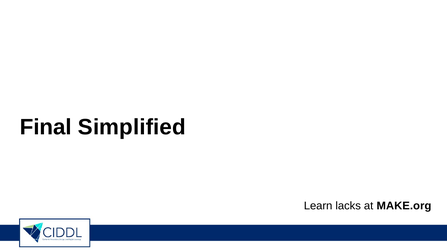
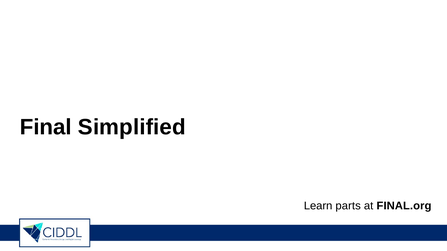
lacks: lacks -> parts (348, 206)
MAKE.org: MAKE.org -> FINAL.org (404, 206)
